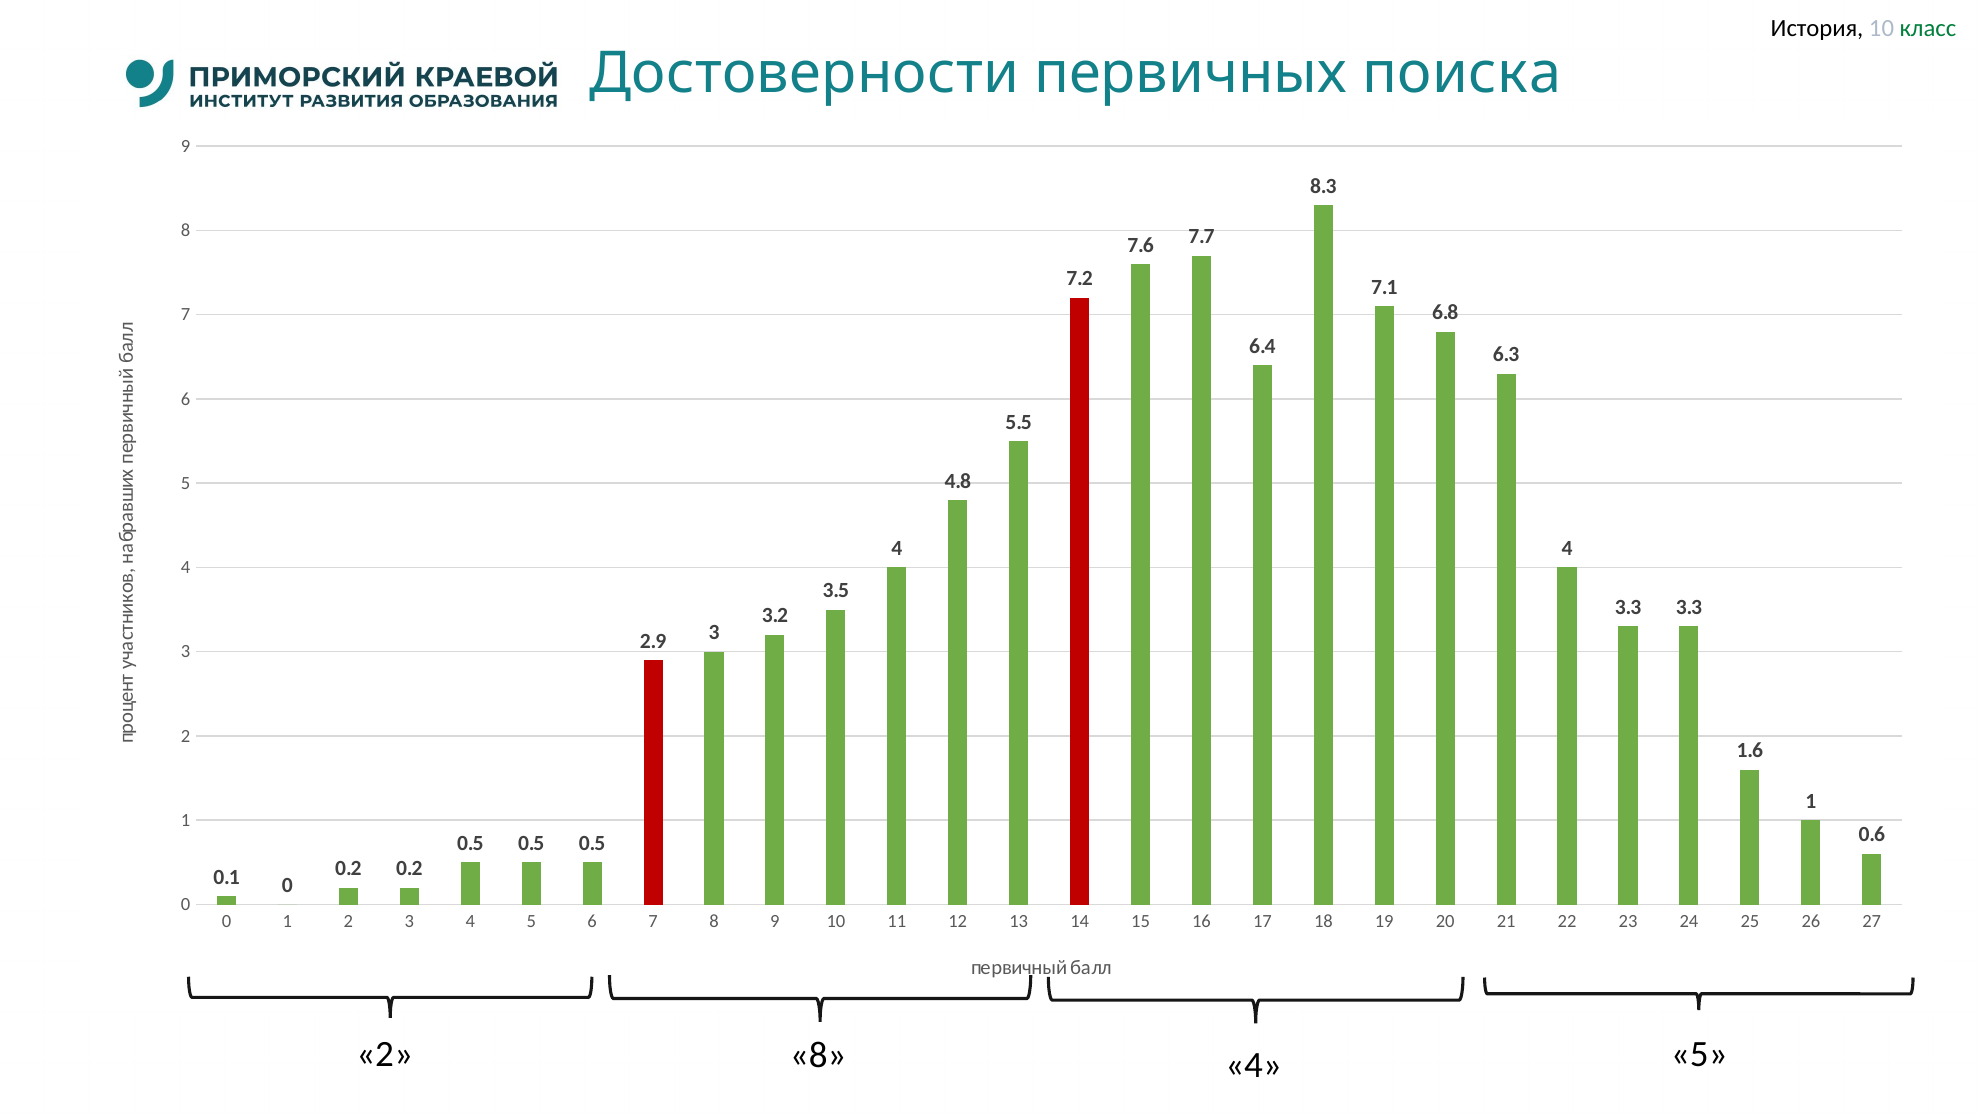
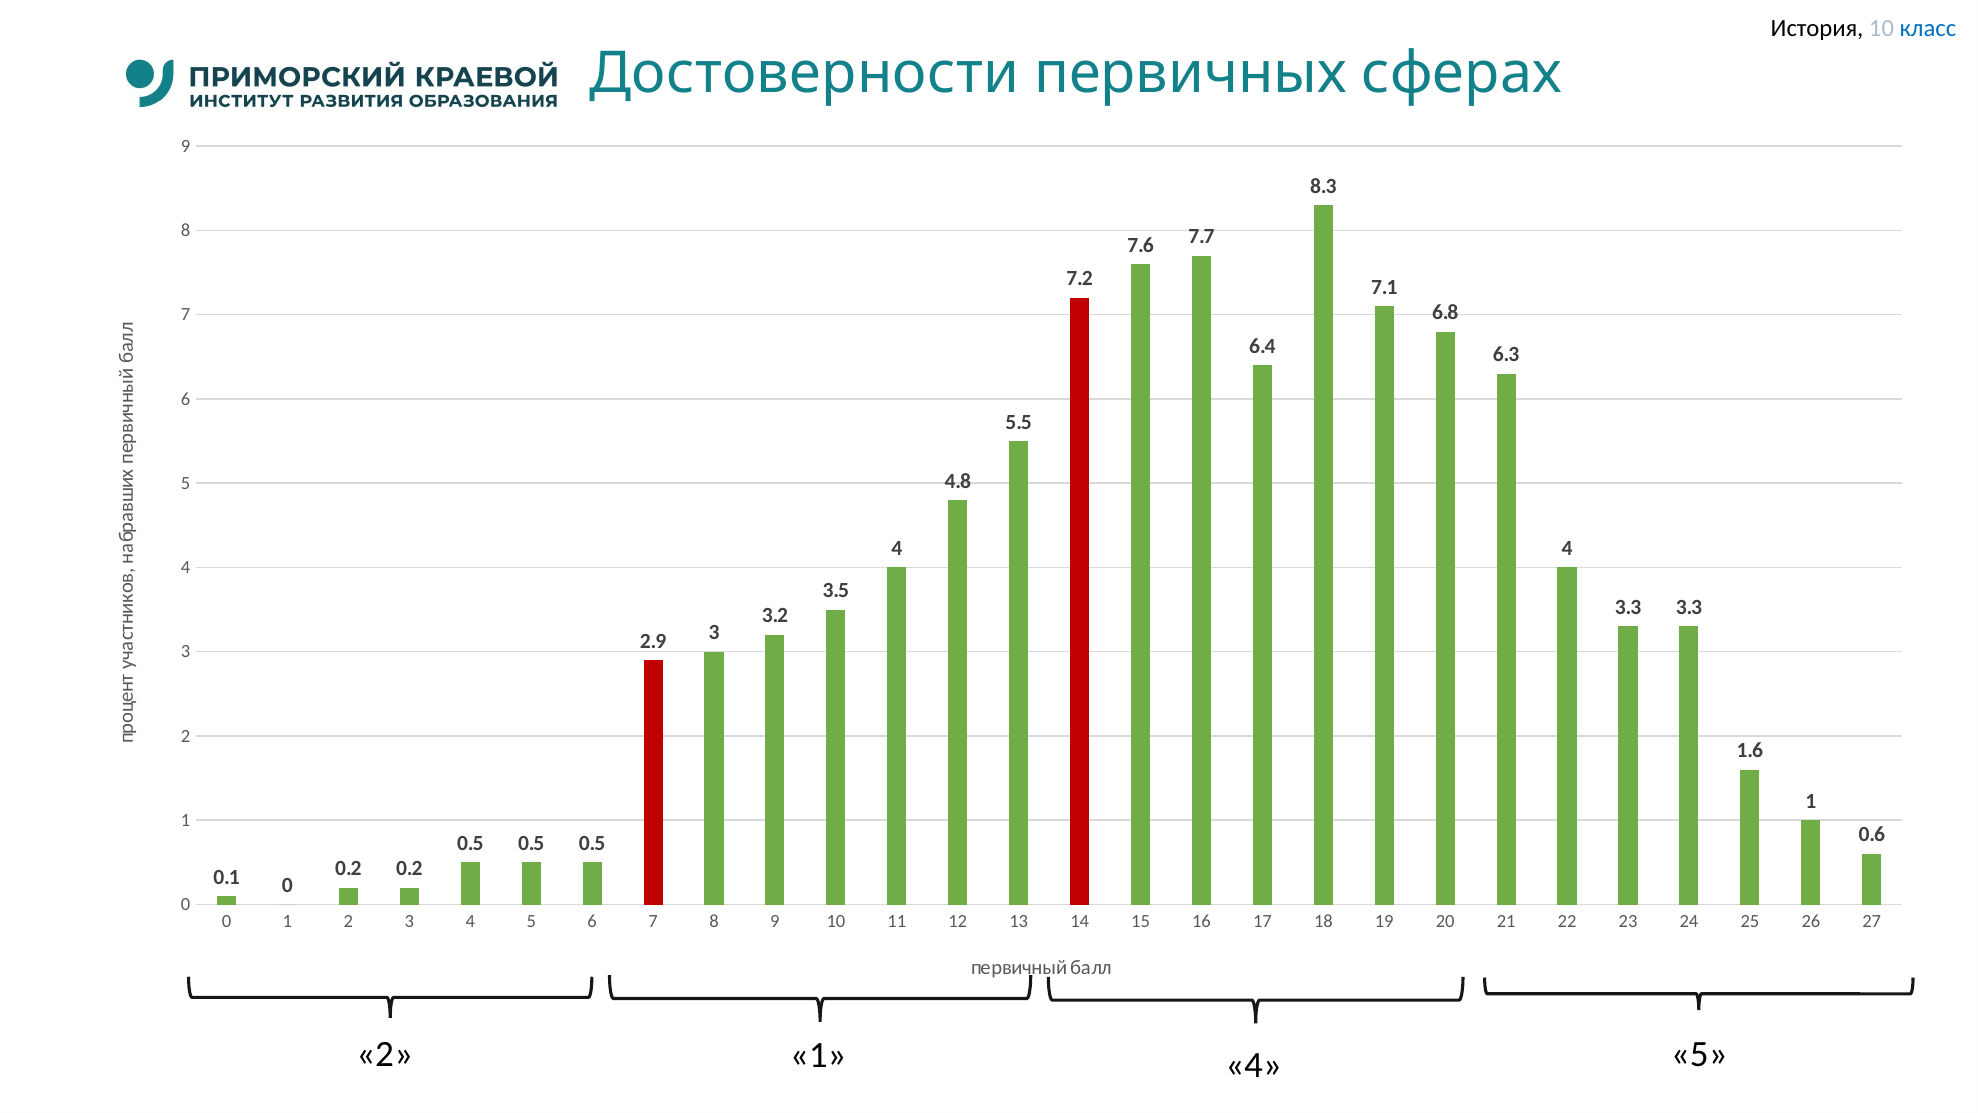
класс colour: green -> blue (1928, 29)
поиска: поиска -> сферах (1462, 73)
2 8: 8 -> 1 (818, 1055)
